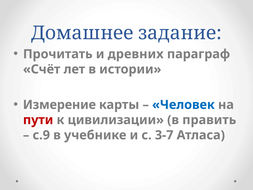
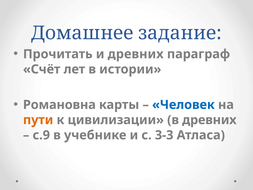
Измерение: Измерение -> Романовна (59, 105)
пути colour: red -> orange (38, 120)
в править: править -> древних (209, 120)
3-7: 3-7 -> 3-3 (164, 135)
